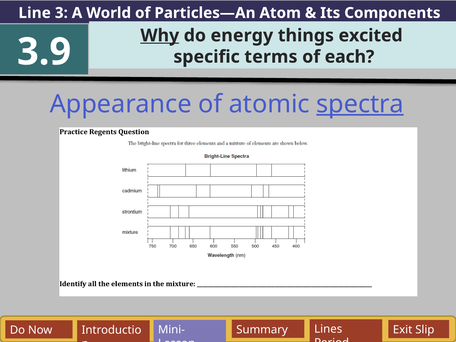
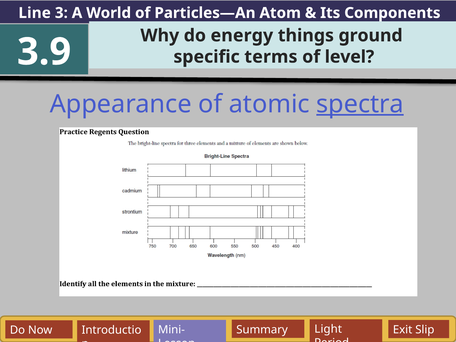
Why underline: present -> none (160, 36)
excited: excited -> ground (371, 36)
each: each -> level (350, 57)
Lines: Lines -> Light (328, 329)
